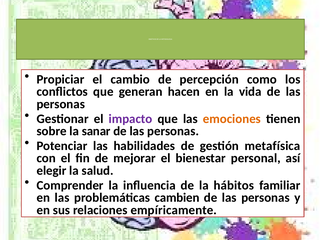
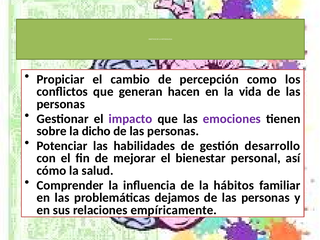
emociones colour: orange -> purple (232, 119)
sanar: sanar -> dicho (96, 131)
metafísica: metafísica -> desarrollo (272, 146)
elegir: elegir -> cómo (51, 171)
cambien: cambien -> dejamos (177, 198)
